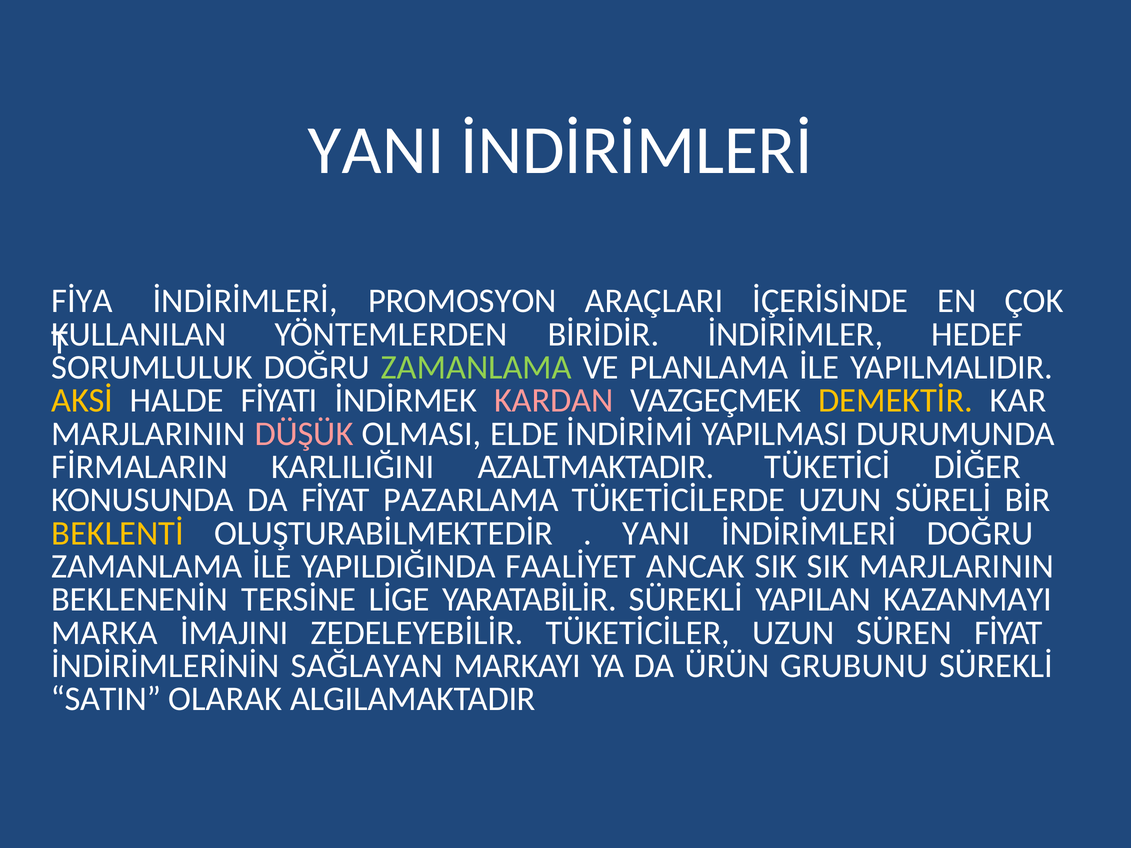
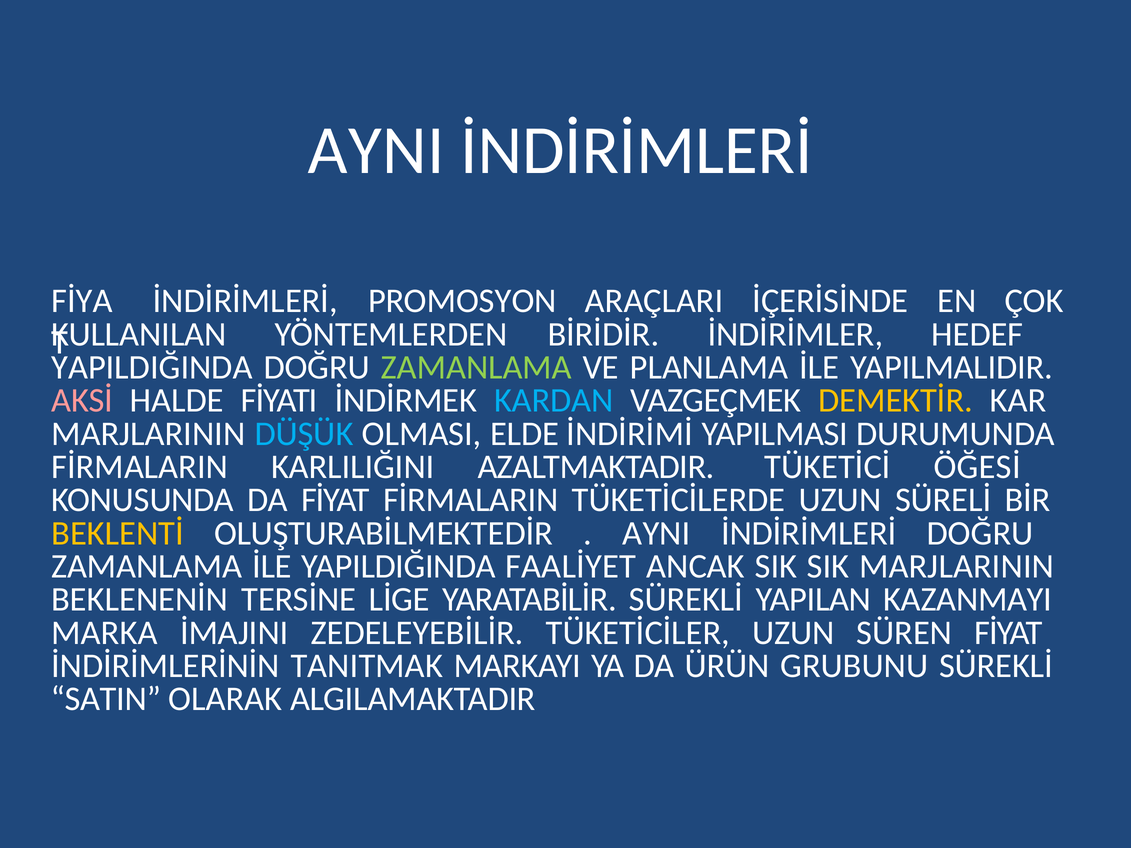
YANI: YANI -> AYNI (376, 151)
SORUMLULUK: SORUMLULUK -> YAPILDIĞINDA (152, 367)
AKSİ colour: yellow -> pink (82, 401)
KARDAN colour: pink -> light blue (554, 401)
DÜŞÜK colour: pink -> light blue (304, 434)
DİĞER: DİĞER -> ÖĞESİ (977, 467)
FİYAT PAZARLAMA: PAZARLAMA -> FİRMALARIN (471, 500)
YANI: YANI -> AYNI (657, 533)
SAĞLAYAN: SAĞLAYAN -> TANITMAK (367, 666)
